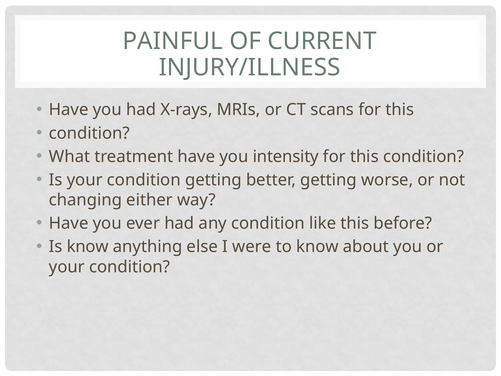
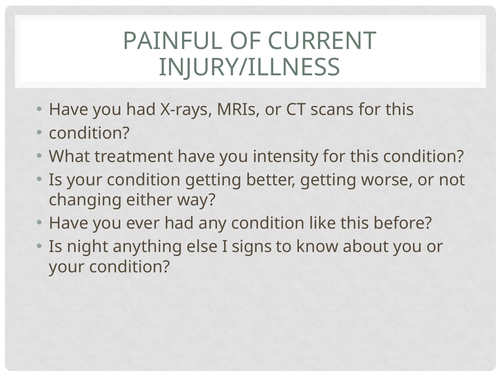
Is know: know -> night (88, 247)
were: were -> signs (252, 247)
